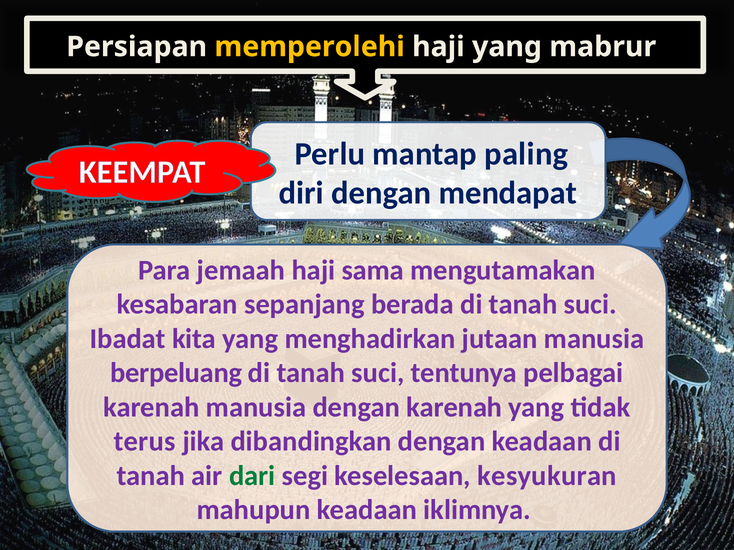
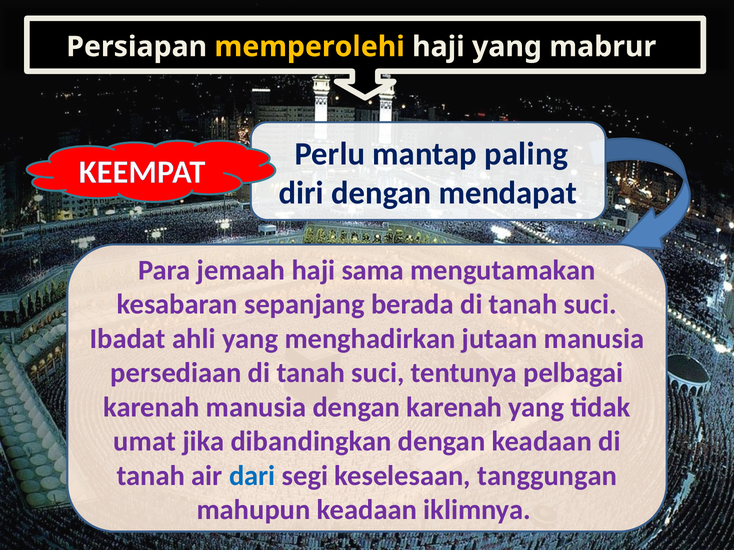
kita: kita -> ahli (194, 339)
berpeluang: berpeluang -> persediaan (176, 373)
terus: terus -> umat (145, 442)
dari colour: green -> blue (252, 476)
kesyukuran: kesyukuran -> tanggungan (547, 476)
